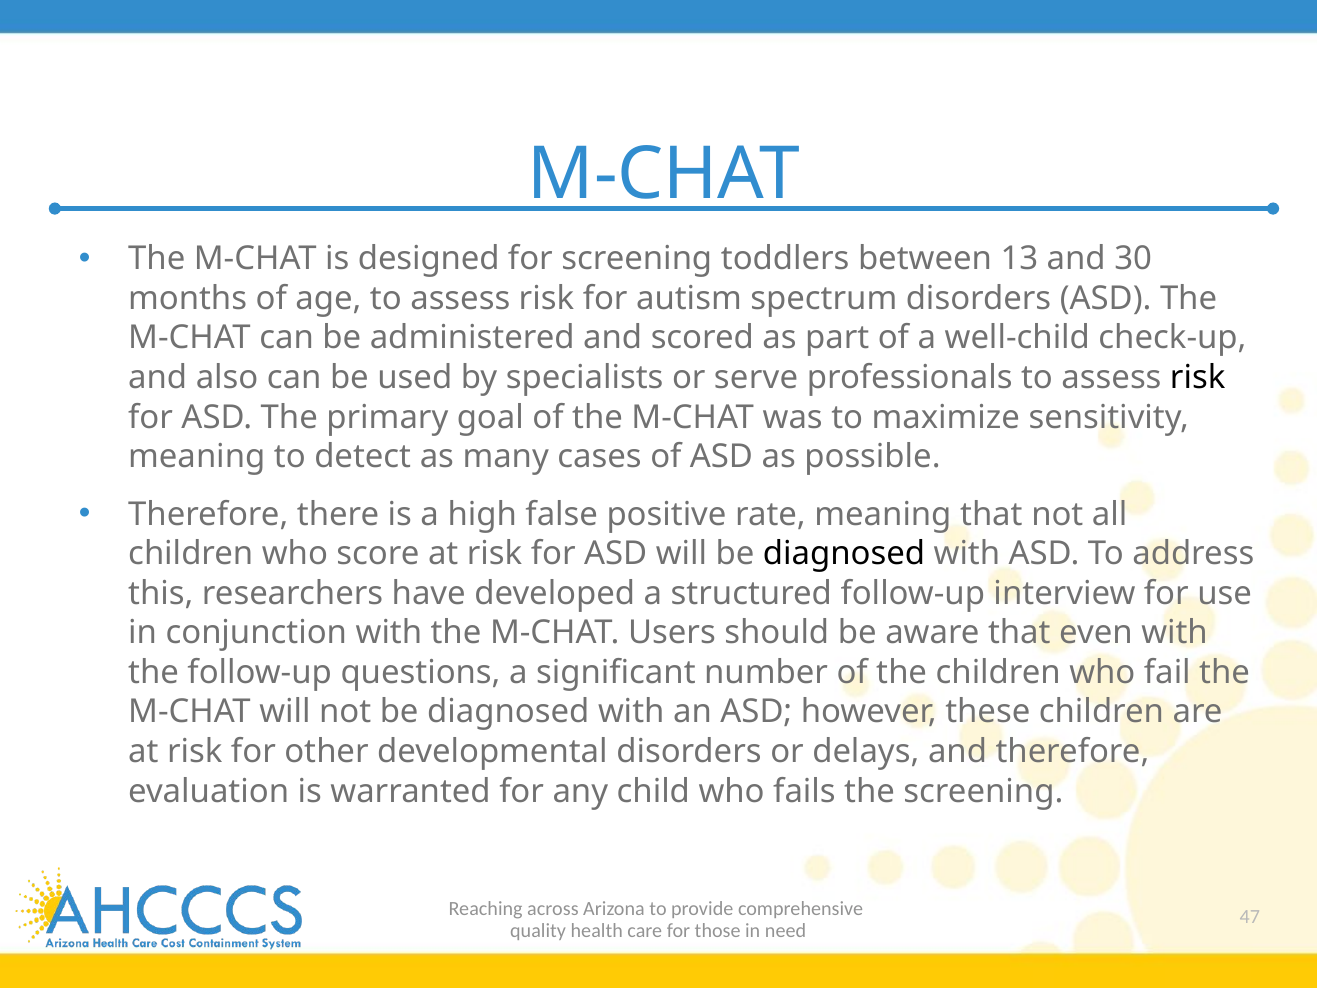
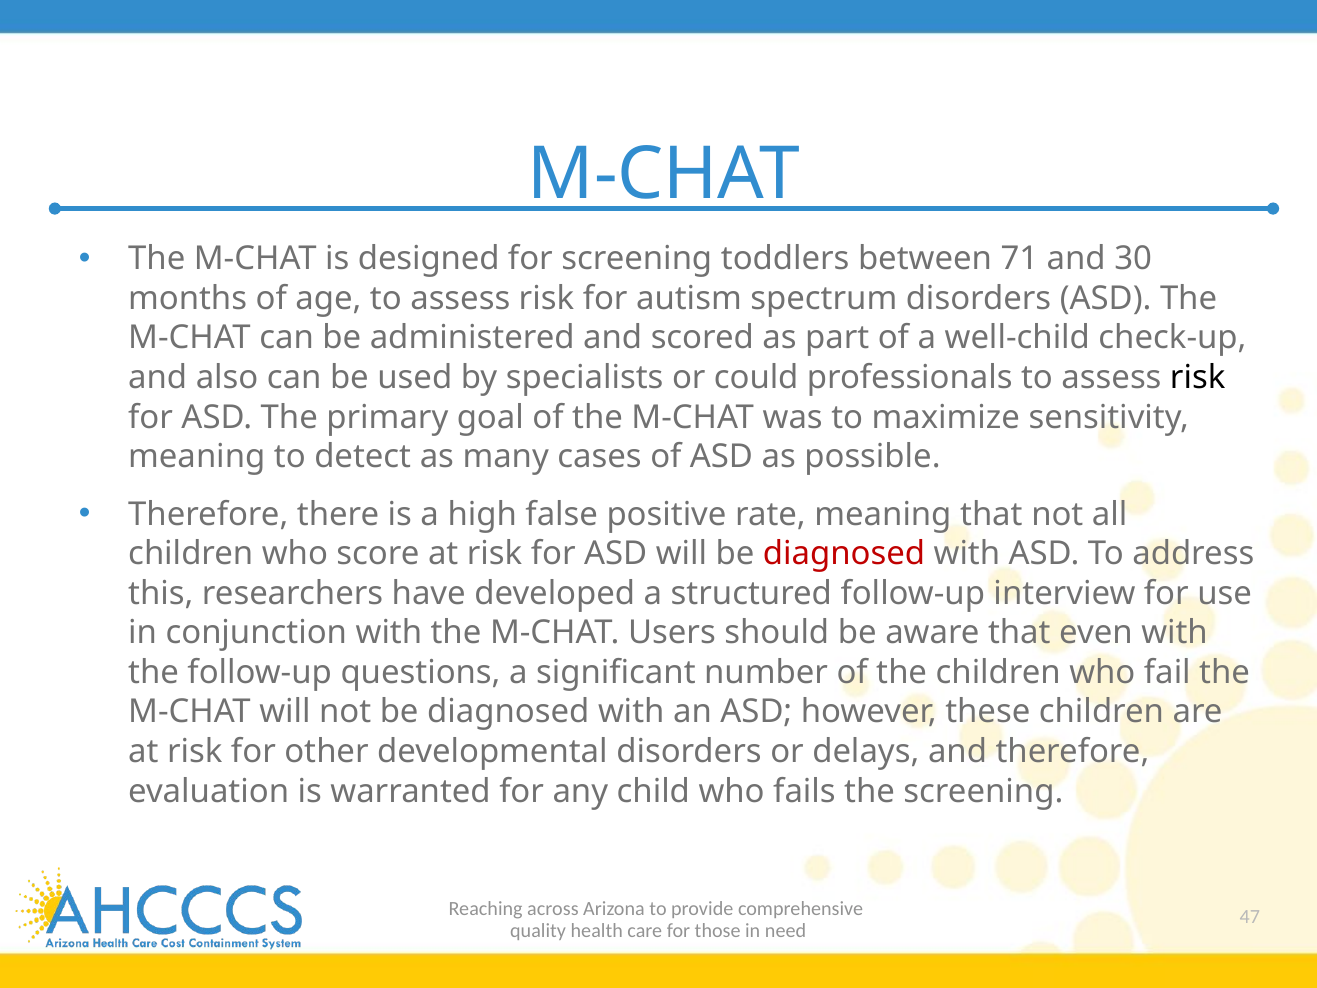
13: 13 -> 71 (1019, 259)
serve: serve -> could (756, 378)
diagnosed colour: black -> red (844, 554)
